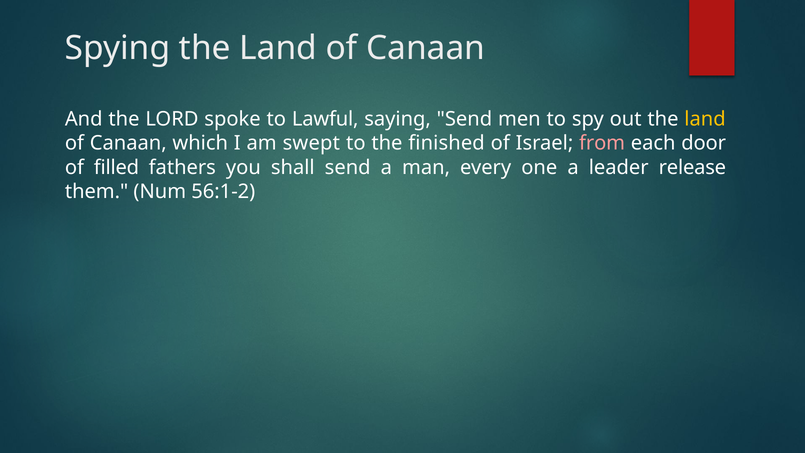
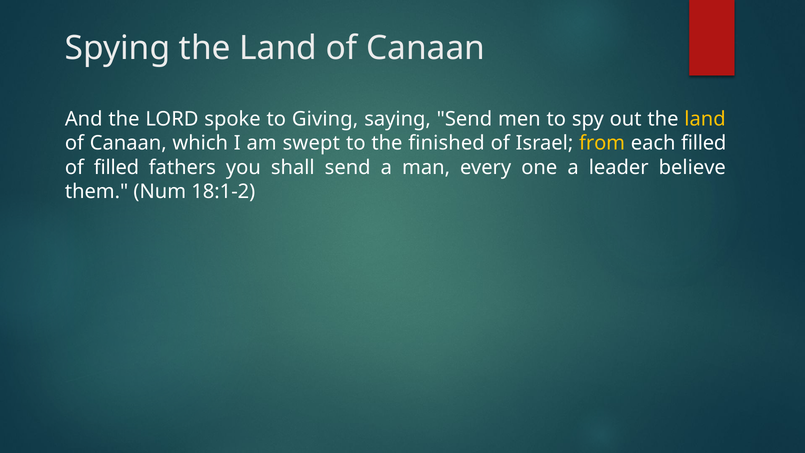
Lawful: Lawful -> Giving (325, 119)
from colour: pink -> yellow (602, 143)
each door: door -> filled (704, 143)
release: release -> believe (692, 167)
56:1-2: 56:1-2 -> 18:1-2 (223, 192)
